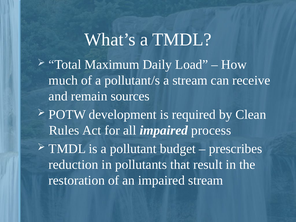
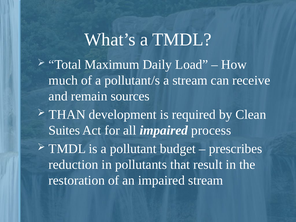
POTW: POTW -> THAN (67, 115)
Rules: Rules -> Suites (64, 130)
